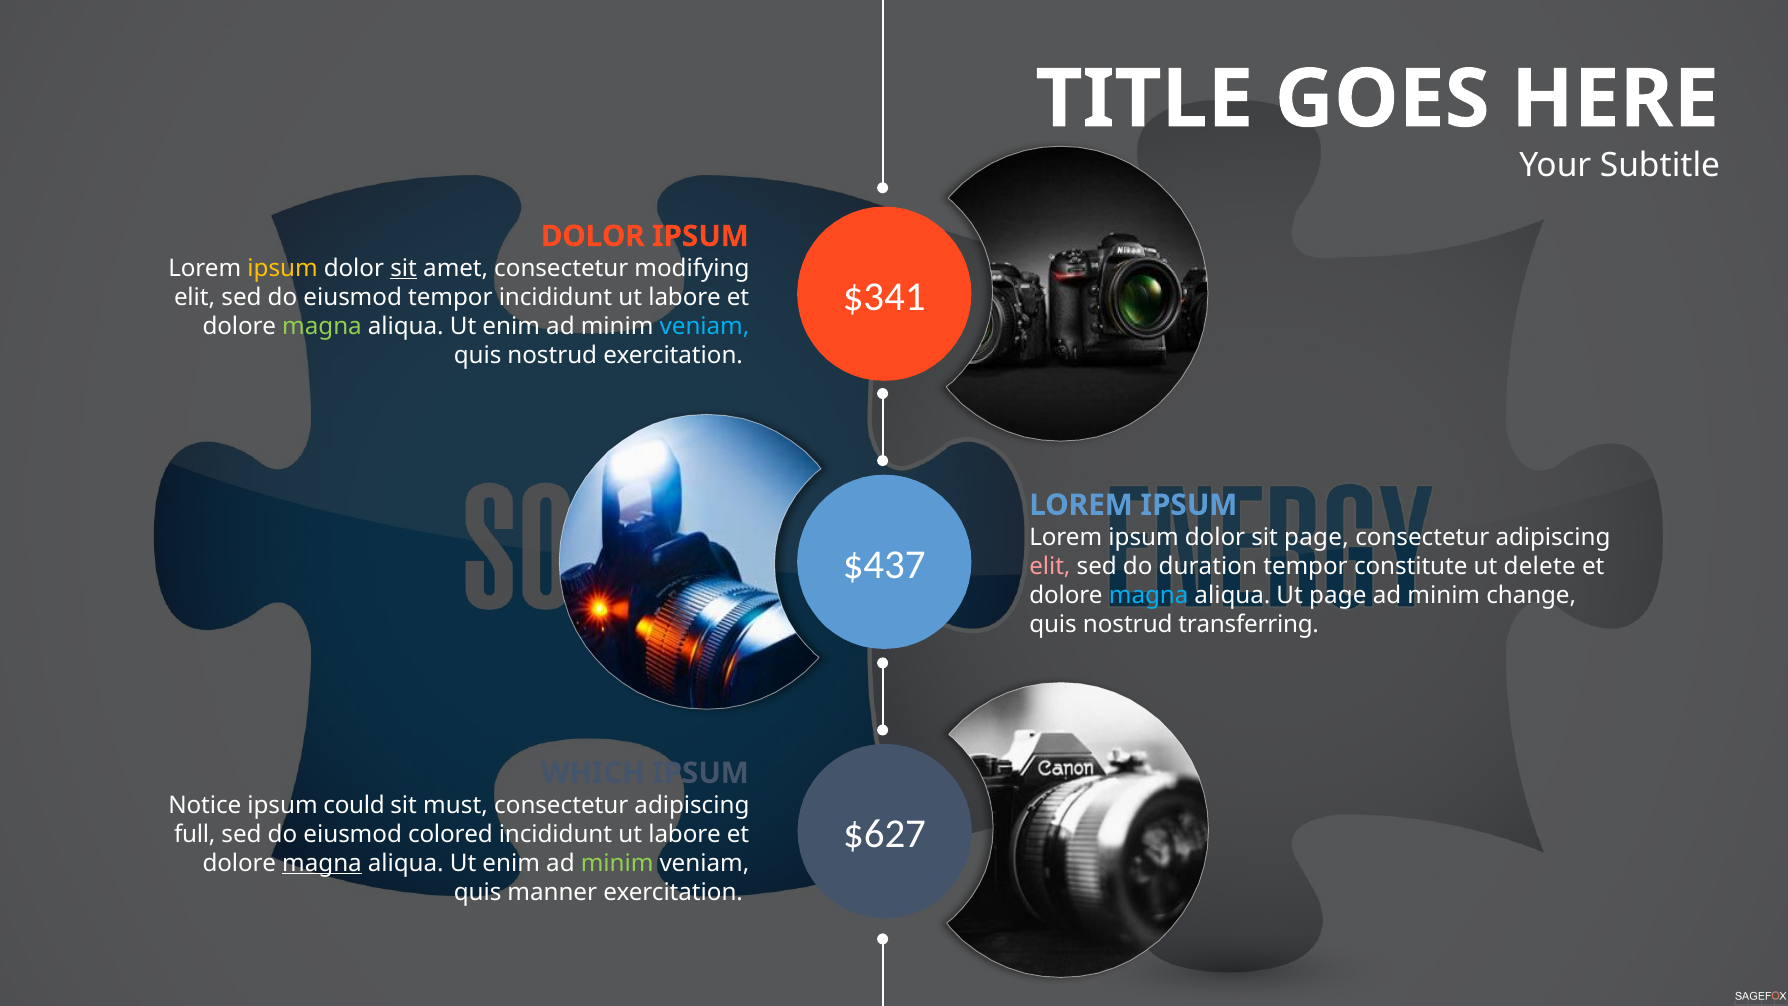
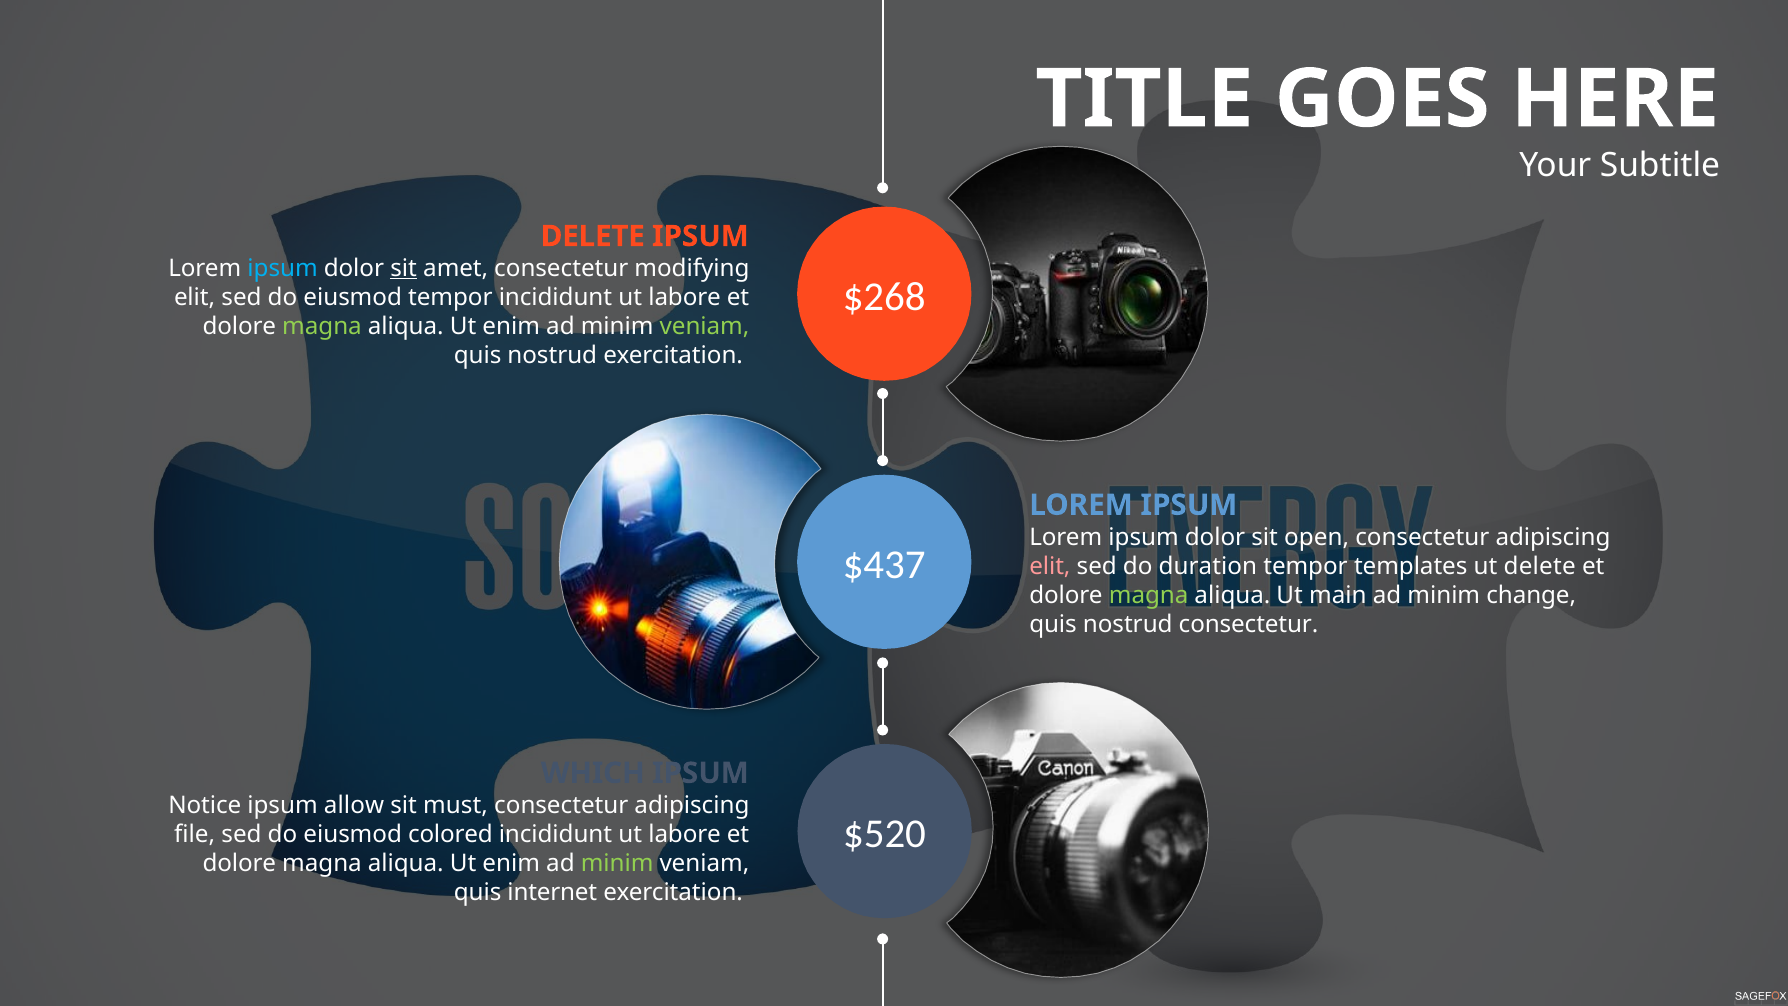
DOLOR: DOLOR -> DELETE (593, 236)
ipsum colour: yellow -> light blue (283, 268)
$341: $341 -> $268 (884, 296)
veniam colour: light blue -> light green (705, 326)
sit page: page -> open (1317, 537)
constitute: constitute -> templates (1411, 566)
magna colour: light blue -> light green (1149, 595)
Ut page: page -> main (1338, 595)
nostrud transferring: transferring -> consectetur (1249, 624)
could: could -> allow (354, 805)
$627: $627 -> $520 (885, 834)
full: full -> file (195, 834)
magna underline: present -> none (322, 863)
manner: manner -> internet (552, 892)
